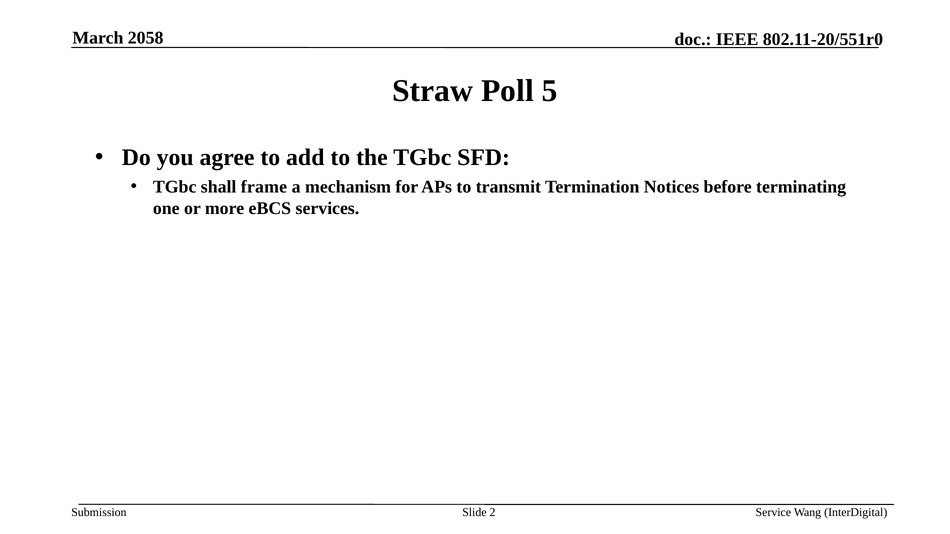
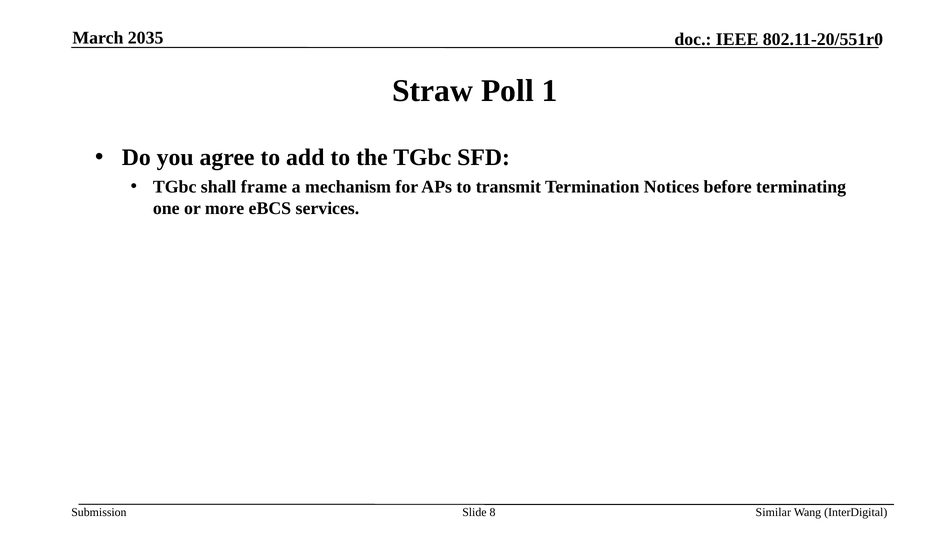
2058: 2058 -> 2035 (146, 38)
5: 5 -> 1 (550, 91)
2: 2 -> 8 (493, 513)
Service: Service -> Similar (773, 513)
